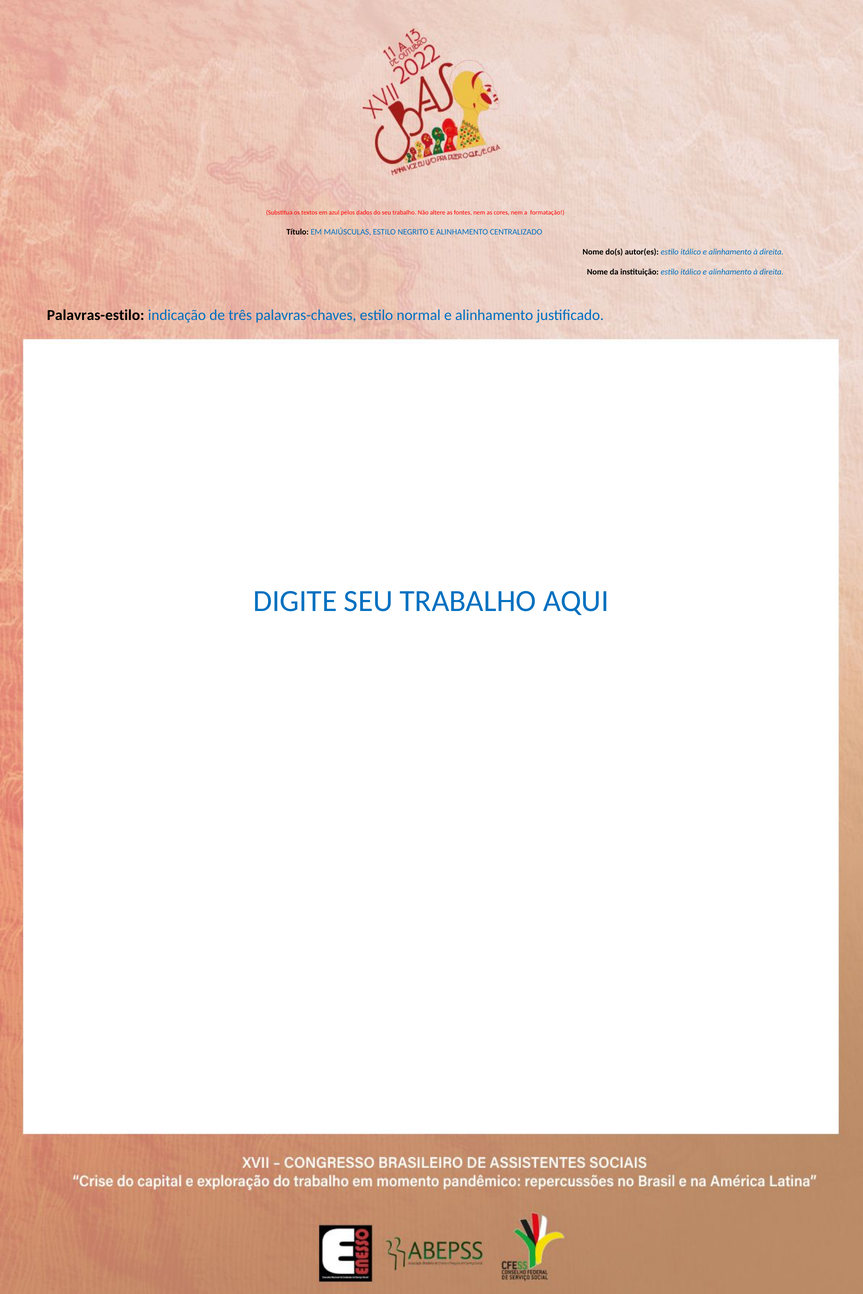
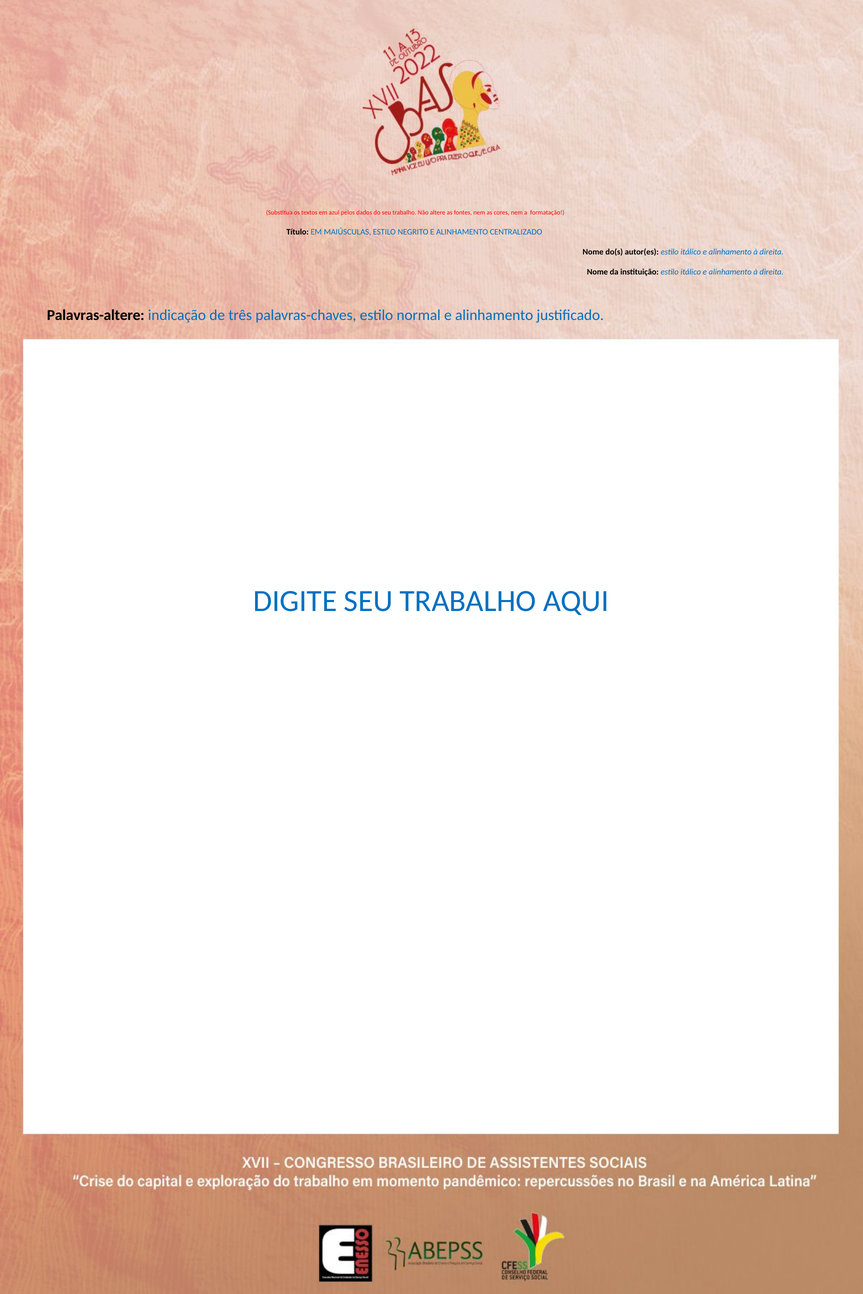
Palavras-estilo: Palavras-estilo -> Palavras-altere (96, 316)
